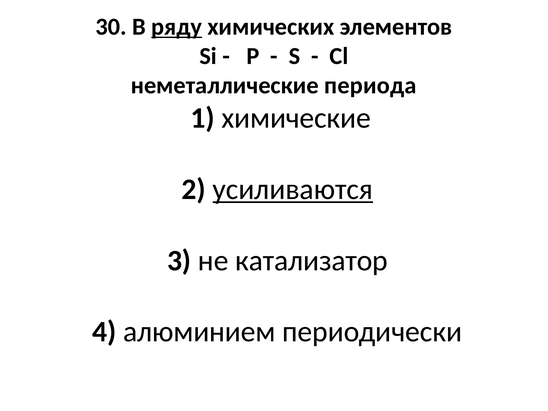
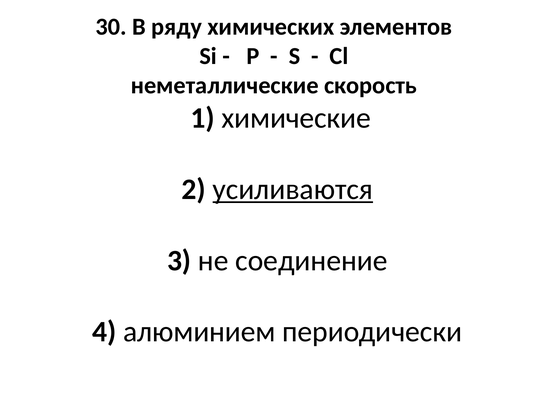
ряду underline: present -> none (177, 27)
периода: периода -> скорость (371, 85)
катализатор: катализатор -> соединение (311, 261)
